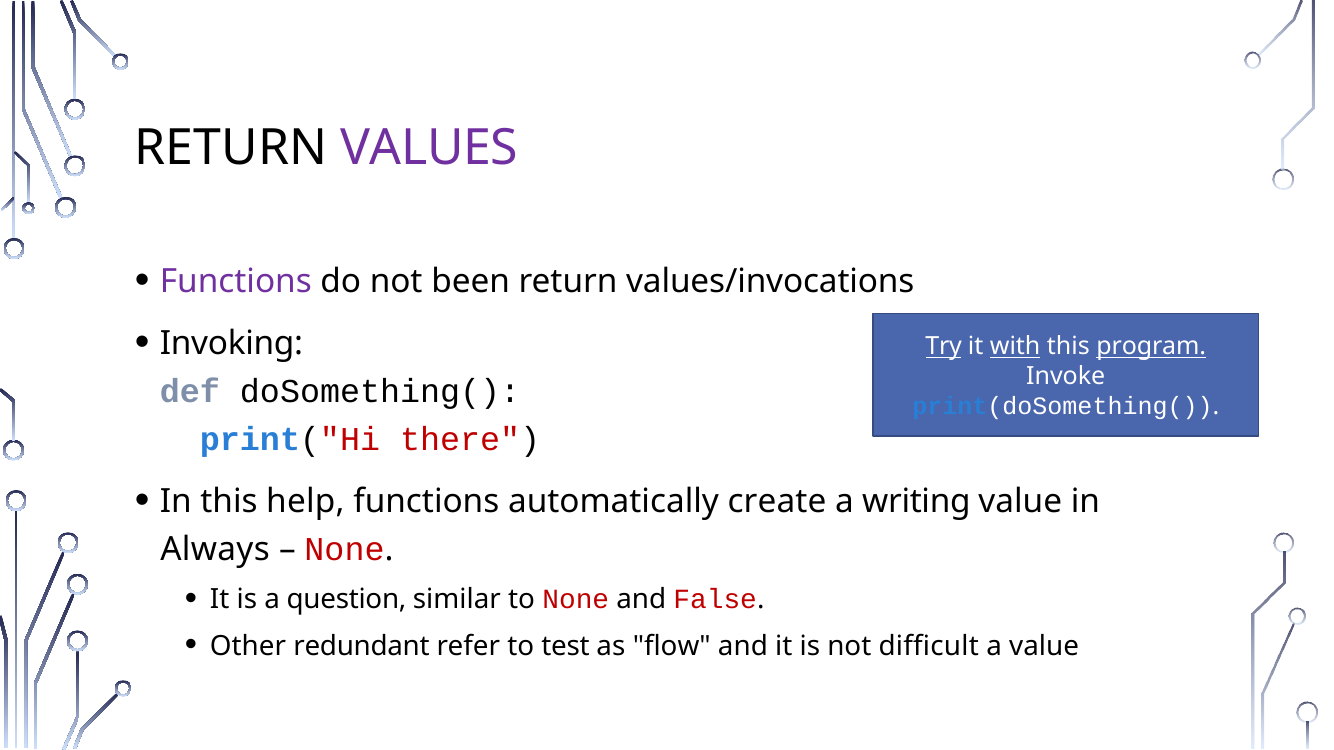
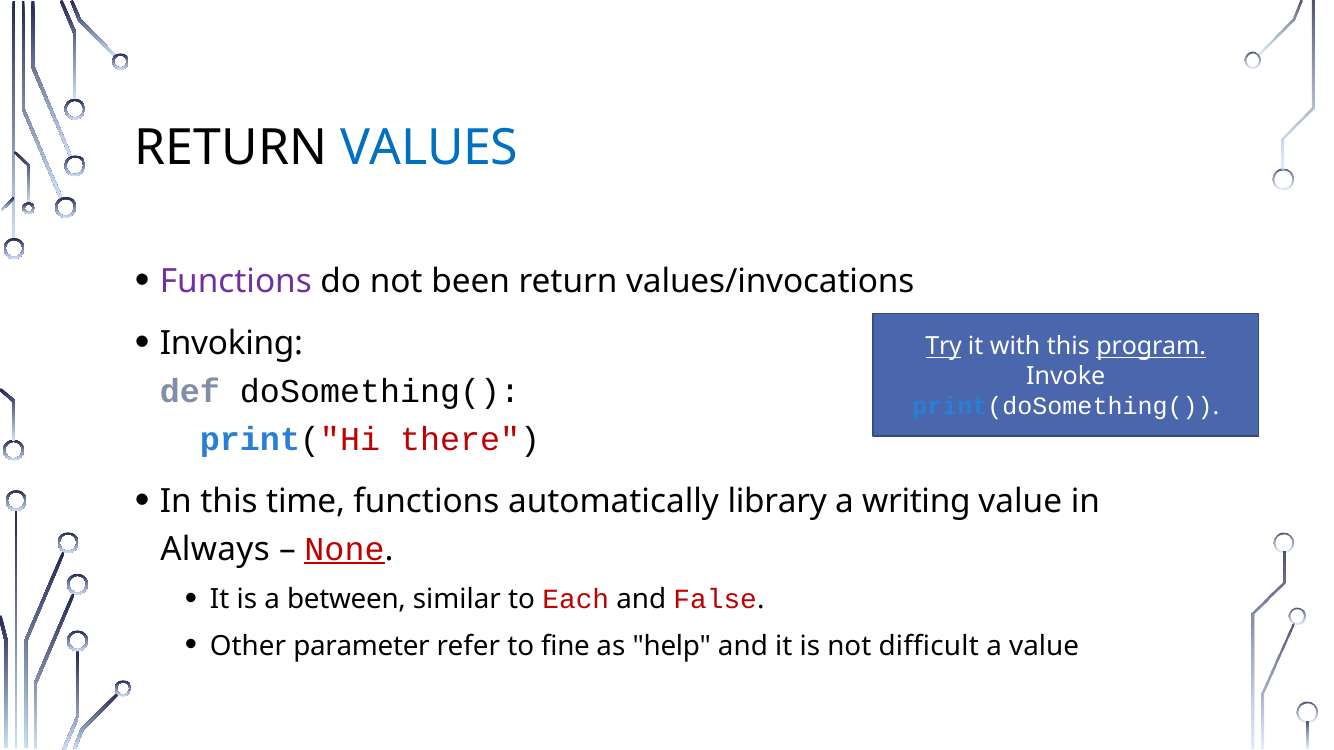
VALUES colour: purple -> blue (429, 148)
with underline: present -> none (1015, 347)
help: help -> time (306, 501)
create: create -> library (777, 501)
None underline: none -> present (345, 549)
question: question -> between (347, 599)
to None: None -> Each (576, 599)
redundant: redundant -> parameter (361, 646)
test: test -> fine (565, 646)
flow: flow -> help (672, 646)
